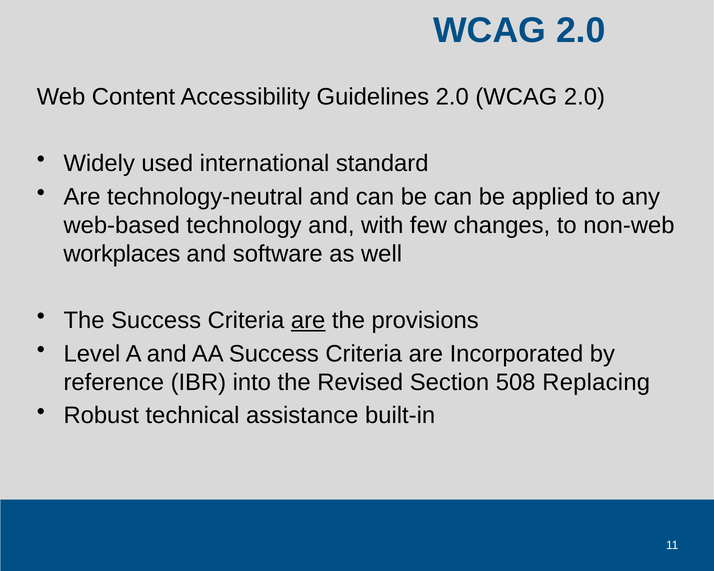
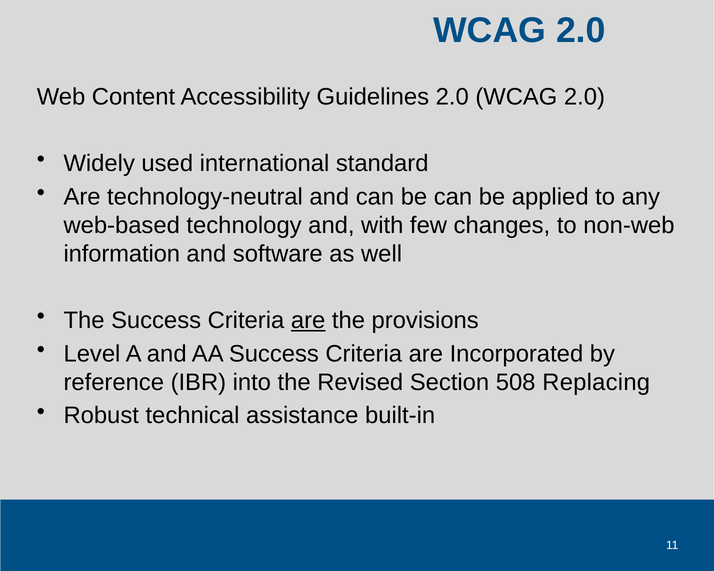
workplaces: workplaces -> information (122, 254)
